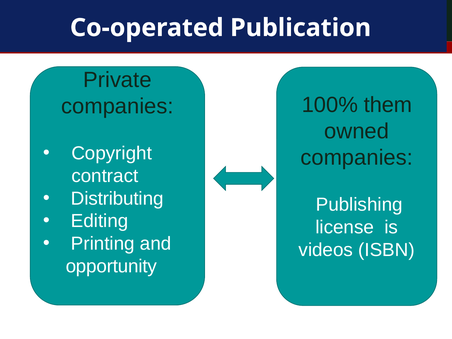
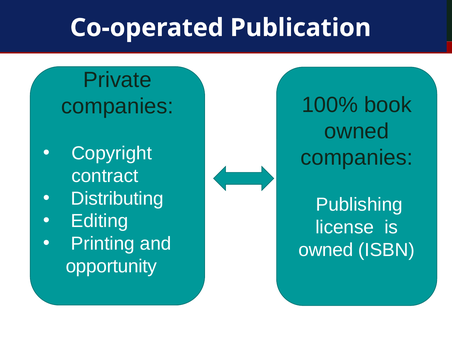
them: them -> book (388, 105)
videos: videos -> owned (326, 250)
